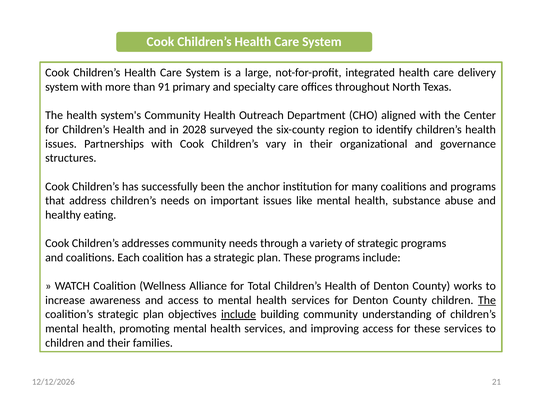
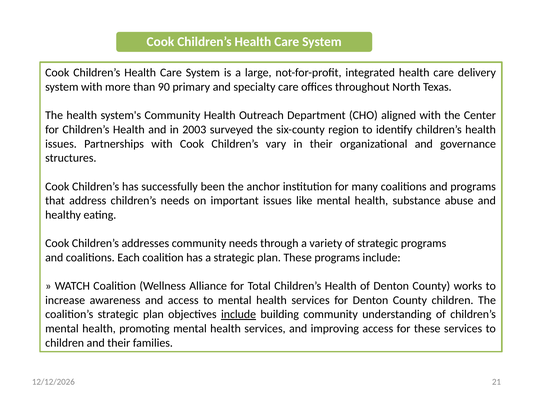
91: 91 -> 90 (164, 87)
2028: 2028 -> 2003 (194, 130)
The underline: present -> none (487, 300)
